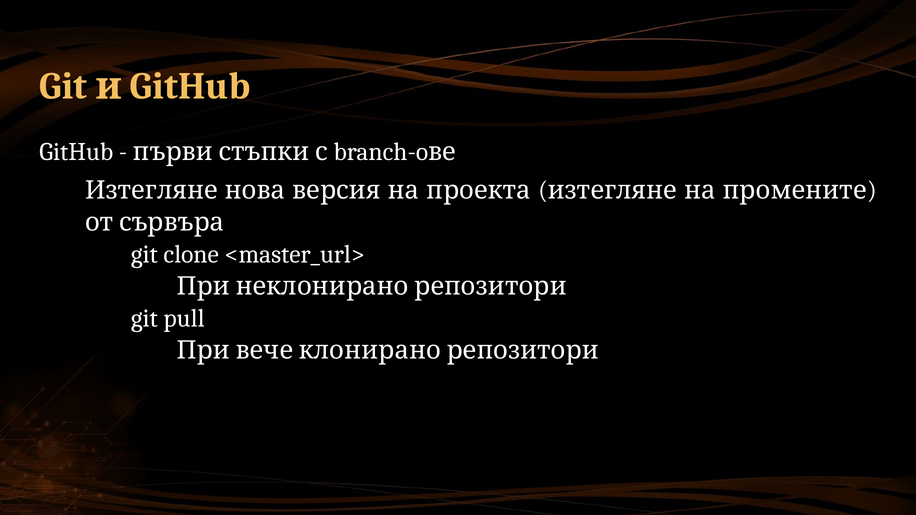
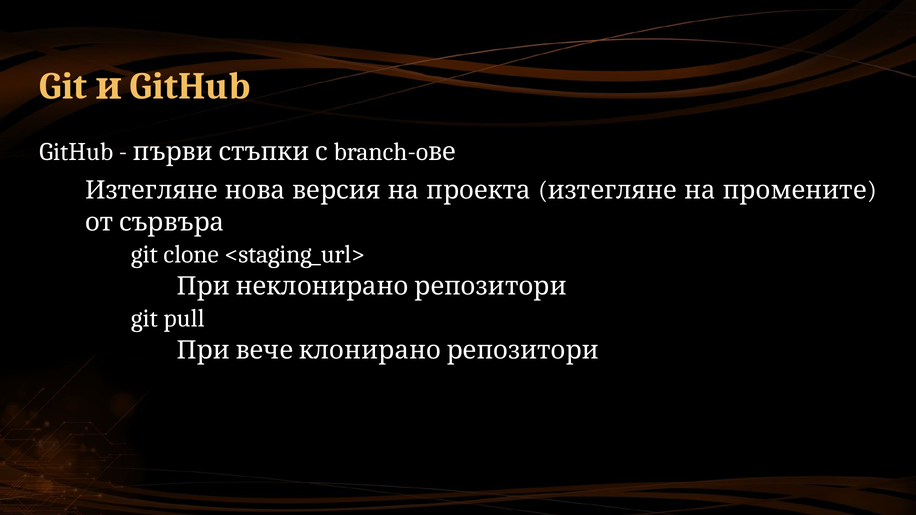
<master_url>: <master_url> -> <staging_url> (295, 255)
